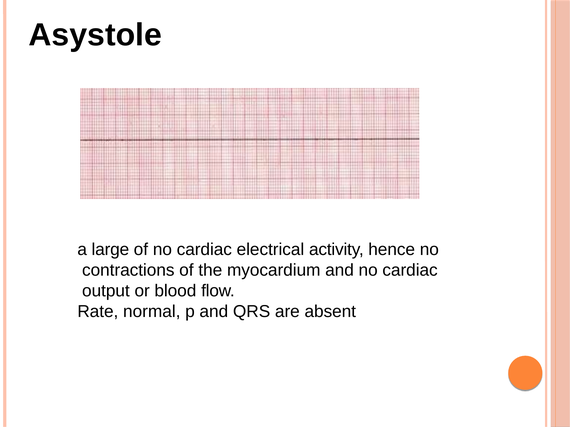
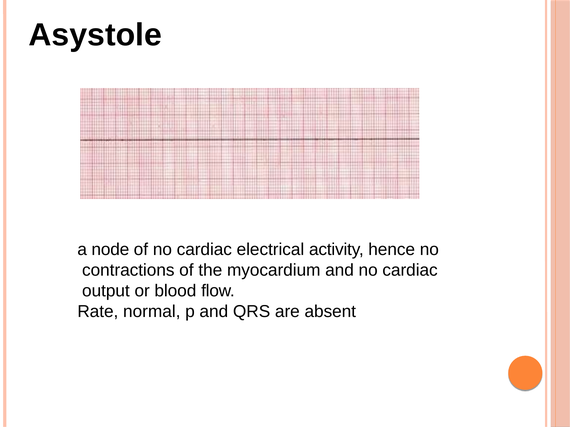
large: large -> node (110, 250)
